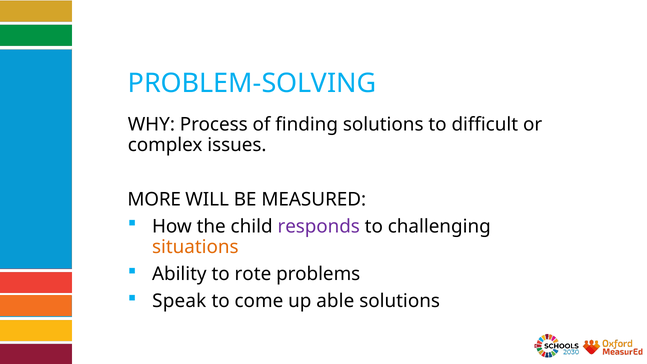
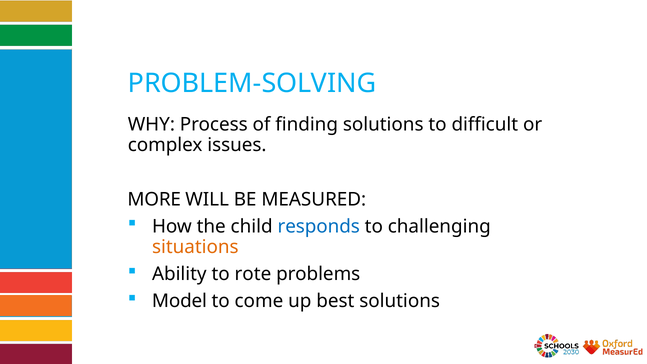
responds colour: purple -> blue (319, 226)
Speak: Speak -> Model (179, 301)
able: able -> best (335, 301)
